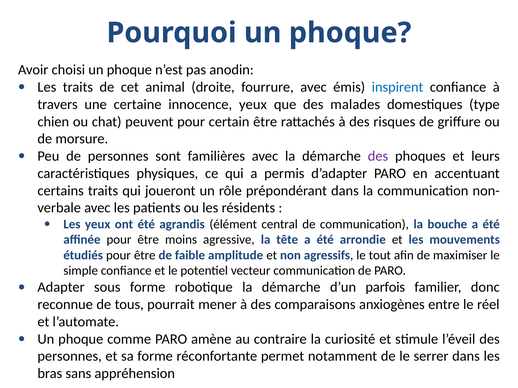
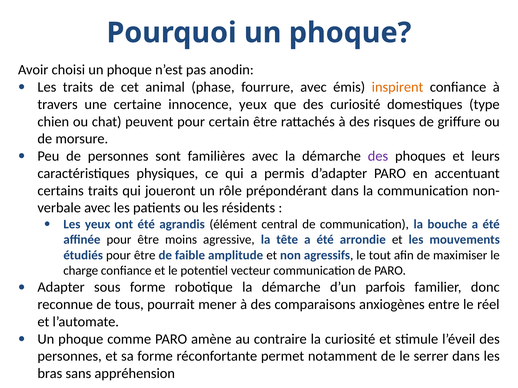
droite: droite -> phase (213, 87)
inspirent colour: blue -> orange (398, 87)
des malades: malades -> curiosité (355, 104)
simple: simple -> charge (81, 271)
